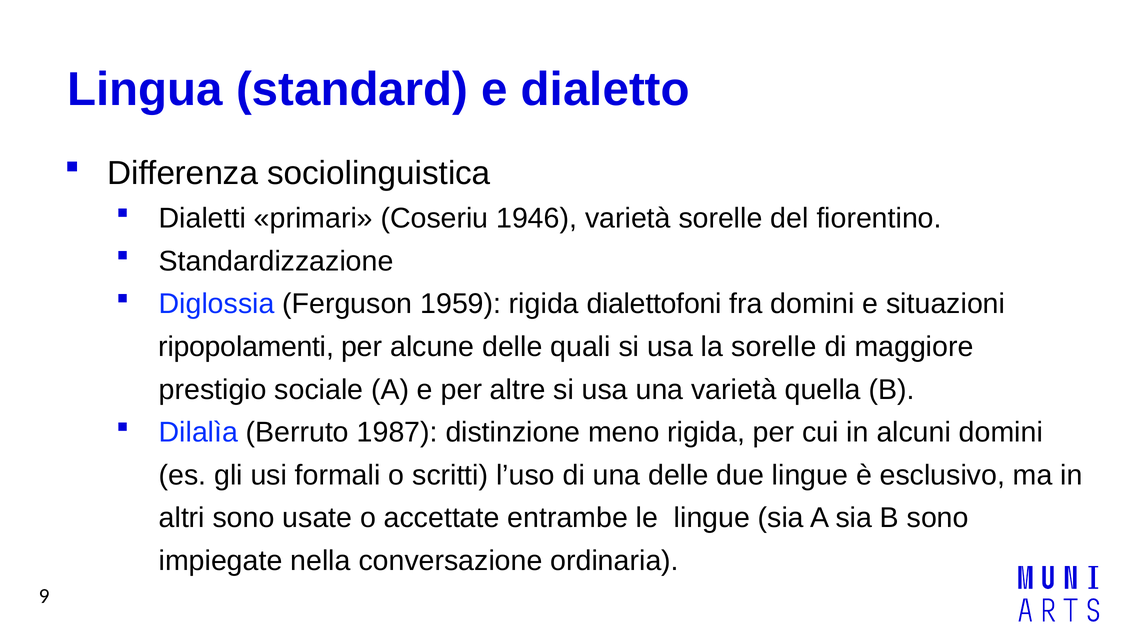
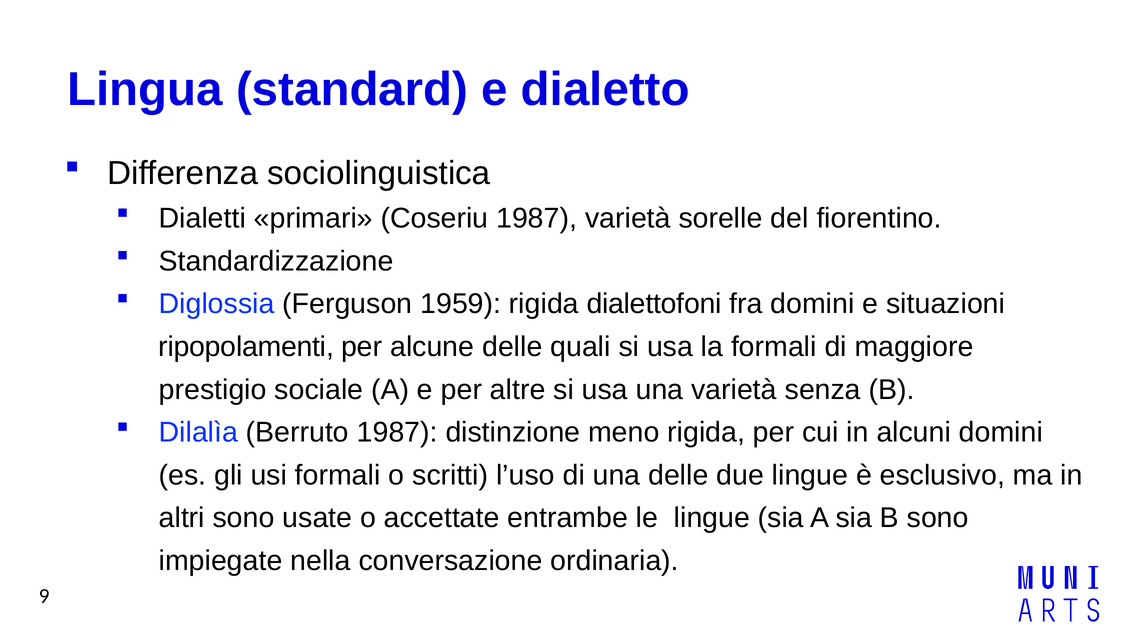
Coseriu 1946: 1946 -> 1987 (537, 218)
la sorelle: sorelle -> formali (774, 347)
quella: quella -> senza (823, 389)
